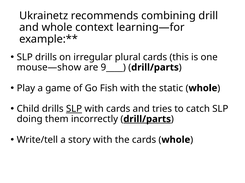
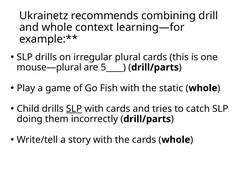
mouse—show: mouse—show -> mouse—plural (49, 68)
9____: 9____ -> 5____ (113, 68)
drill/parts underline: present -> none (147, 119)
